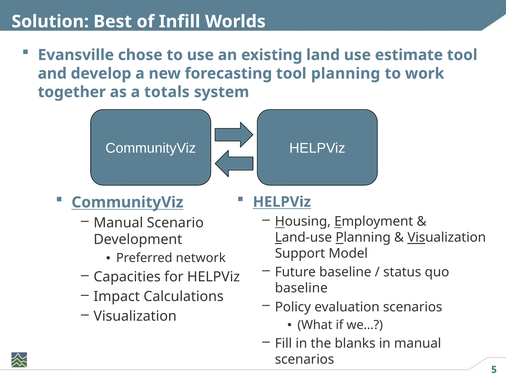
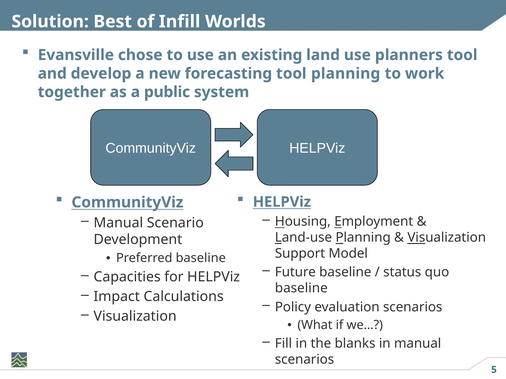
estimate: estimate -> planners (409, 55)
totals: totals -> public (167, 92)
Preferred network: network -> baseline (201, 258)
